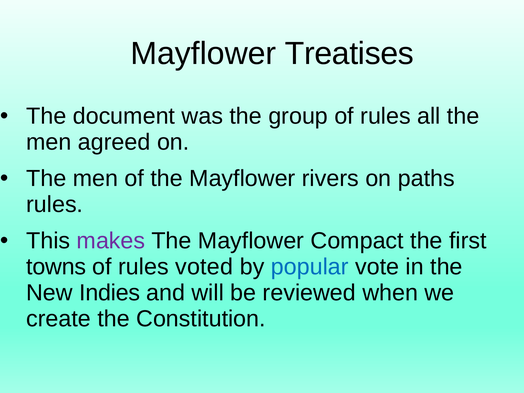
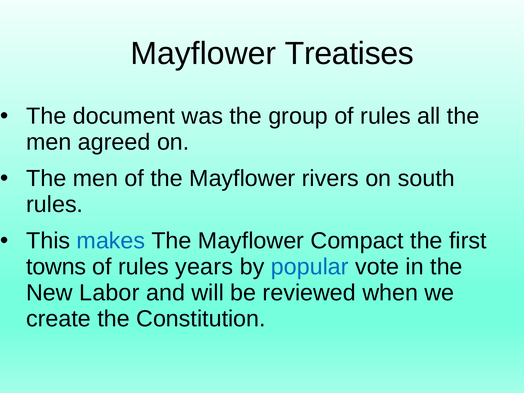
paths: paths -> south (426, 178)
makes colour: purple -> blue (111, 241)
voted: voted -> years (204, 267)
Indies: Indies -> Labor (109, 293)
